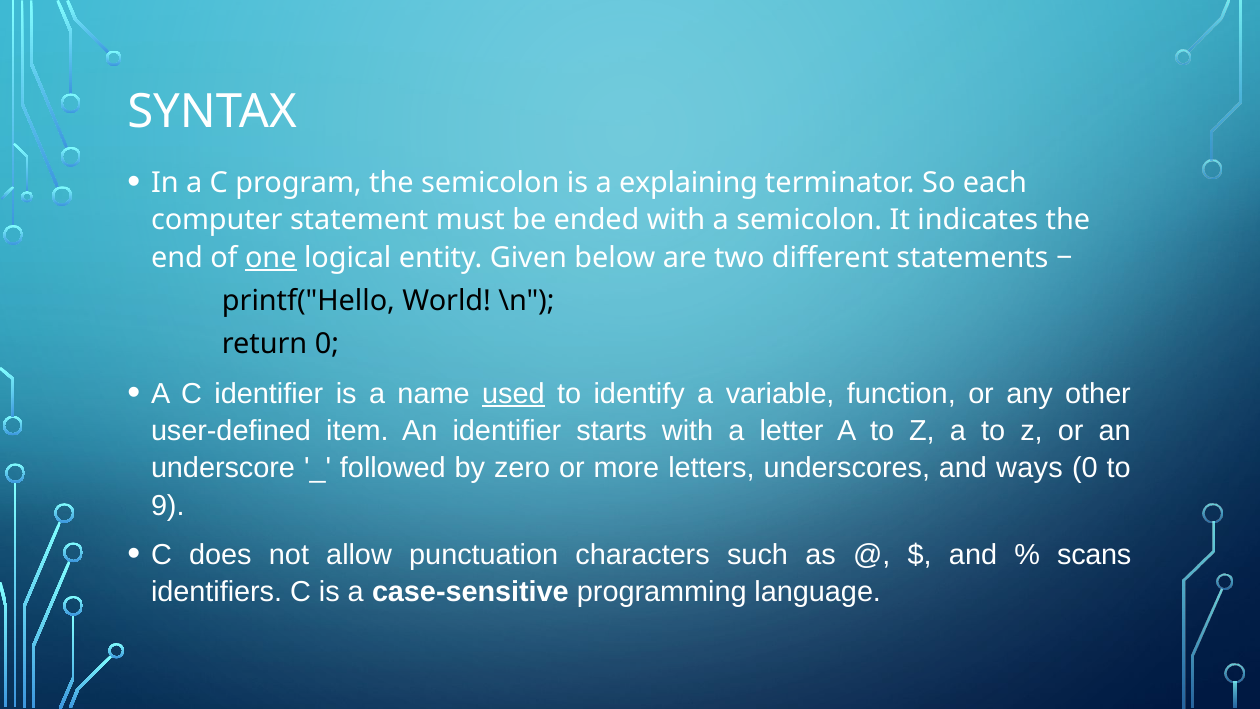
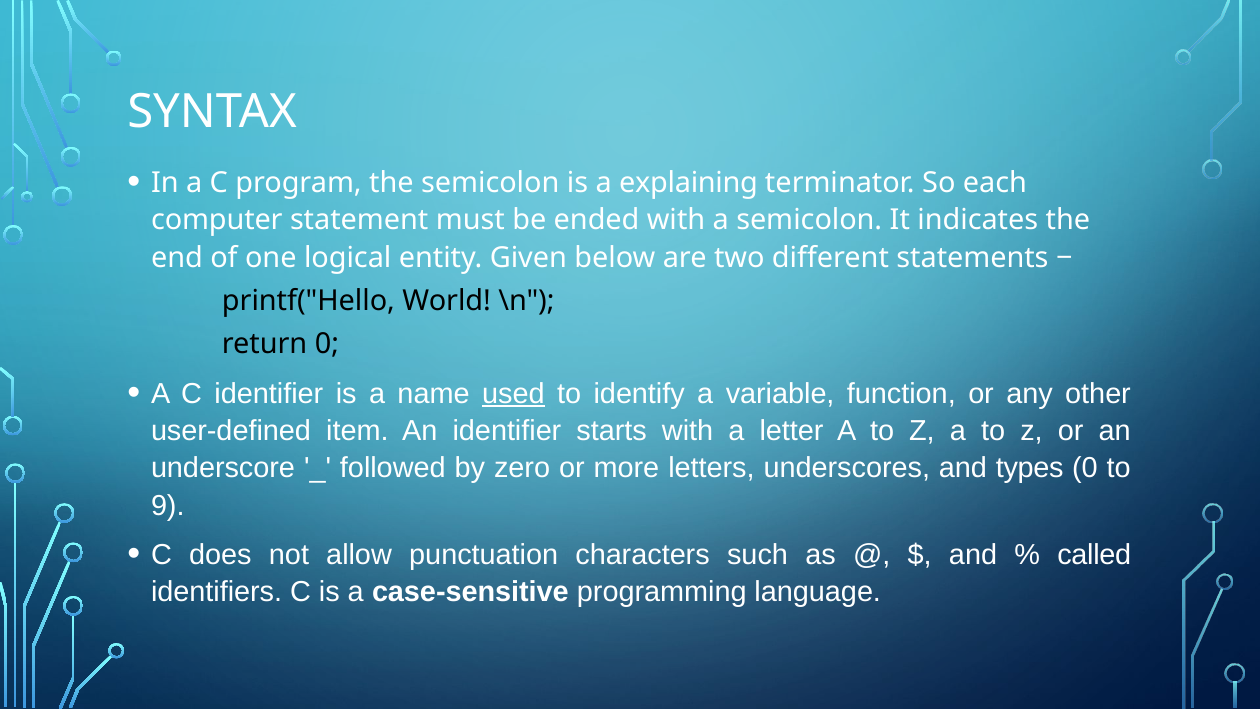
one underline: present -> none (271, 258)
ways: ways -> types (1030, 468)
scans: scans -> called (1094, 555)
